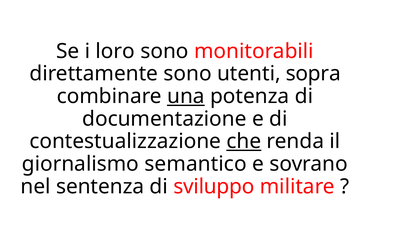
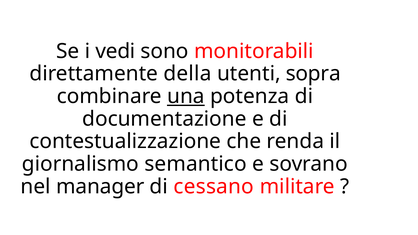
loro: loro -> vedi (115, 51)
direttamente sono: sono -> della (187, 74)
che underline: present -> none (244, 141)
sentenza: sentenza -> manager (100, 187)
sviluppo: sviluppo -> cessano (214, 187)
